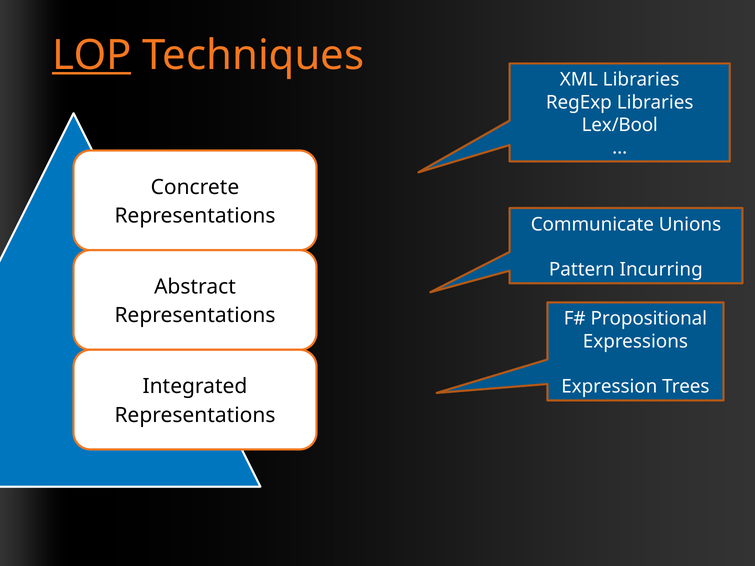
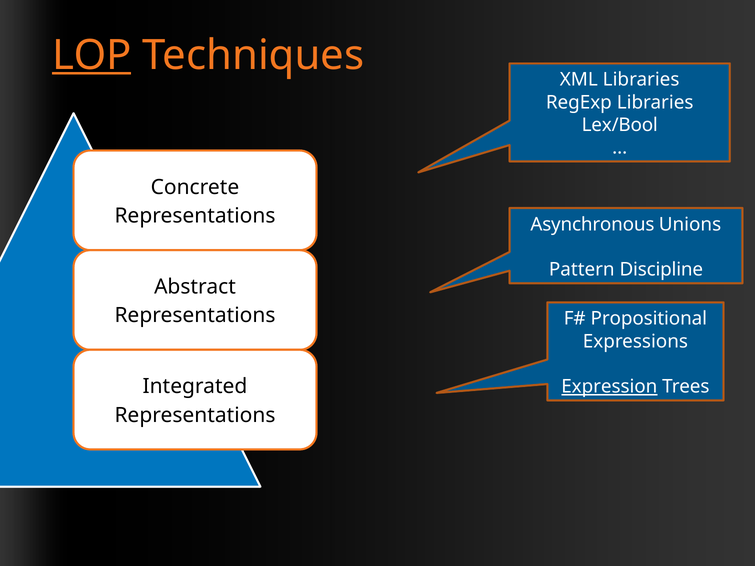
Communicate: Communicate -> Asynchronous (592, 224)
Incurring: Incurring -> Discipline (661, 270)
Expression underline: none -> present (609, 387)
